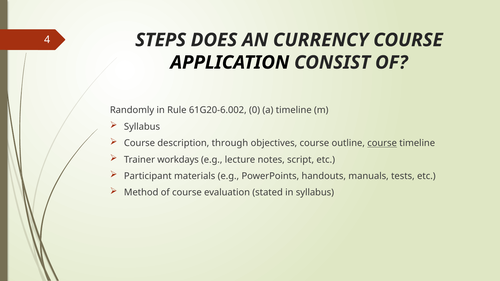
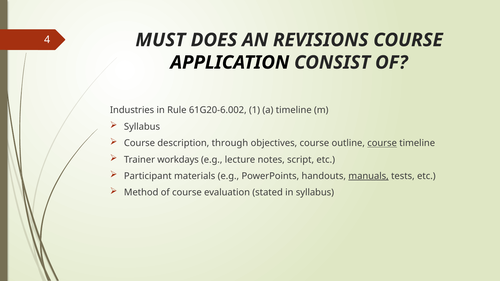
STEPS: STEPS -> MUST (160, 40)
CURRENCY: CURRENCY -> REVISIONS (321, 40)
Randomly: Randomly -> Industries (132, 110)
0: 0 -> 1 (255, 110)
manuals underline: none -> present (369, 176)
